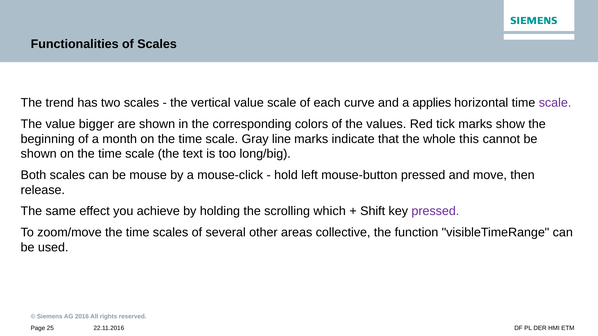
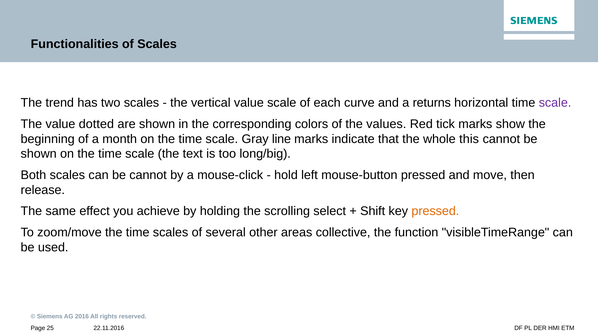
applies: applies -> returns (432, 103)
bigger: bigger -> dotted (96, 124)
be mouse: mouse -> cannot (148, 175)
which: which -> select (330, 211)
pressed colour: purple -> orange (435, 211)
